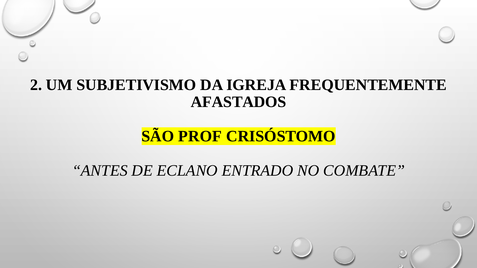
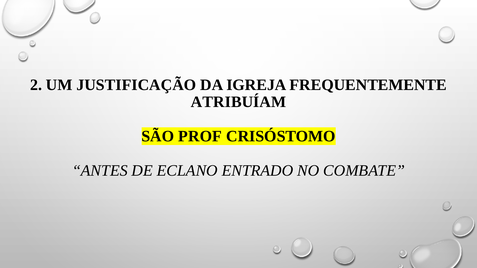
SUBJETIVISMO: SUBJETIVISMO -> JUSTIFICAÇÃO (136, 85)
AFASTADOS: AFASTADOS -> ATRIBUÍAM (239, 102)
